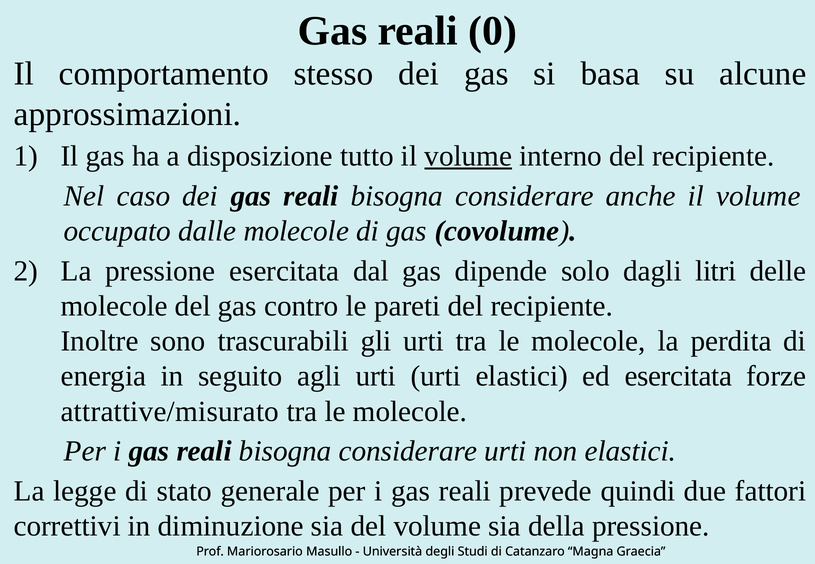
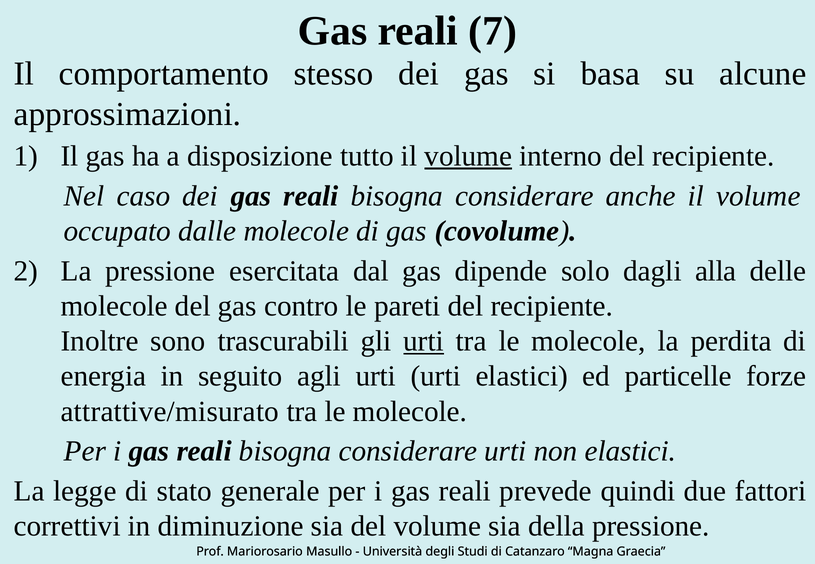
0: 0 -> 7 (493, 31)
litri: litri -> alla (716, 271)
urti underline: none -> present (424, 341)
ed esercitata: esercitata -> particelle (678, 376)
